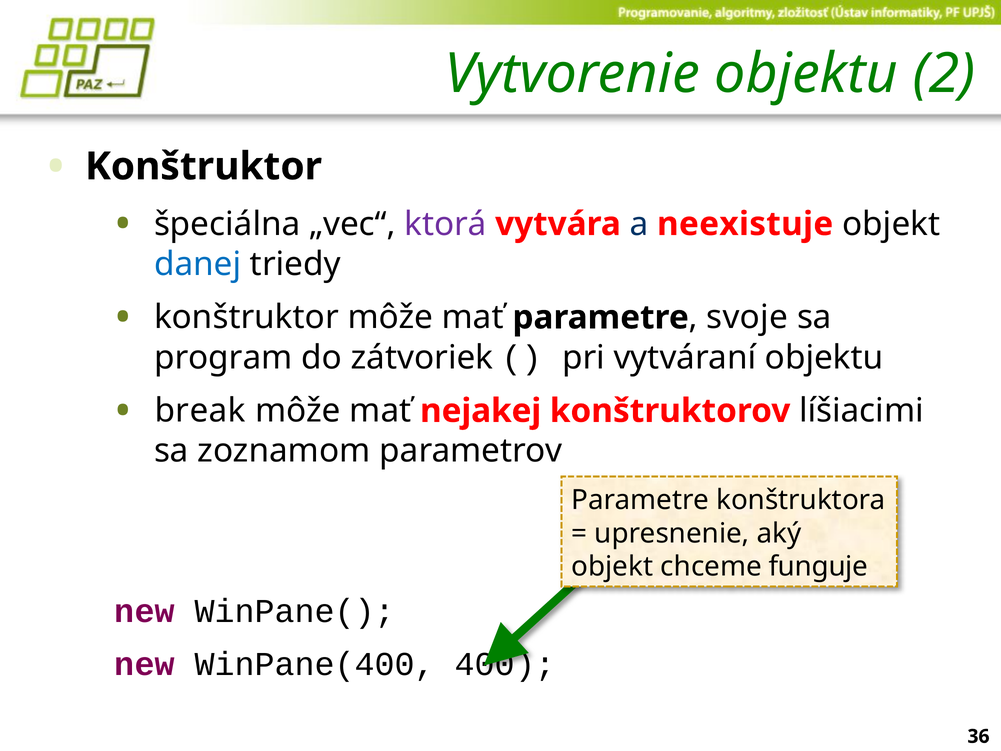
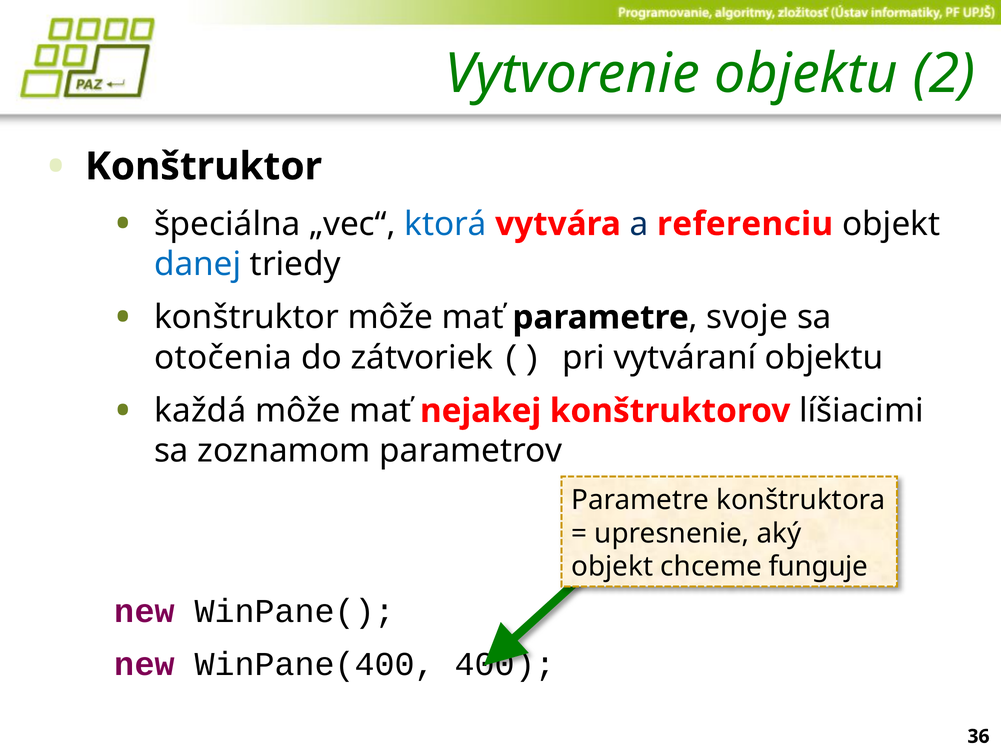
ktorá colour: purple -> blue (445, 224)
neexistuje: neexistuje -> referenciu (745, 224)
program: program -> otočenia (223, 357)
break: break -> každá (200, 411)
